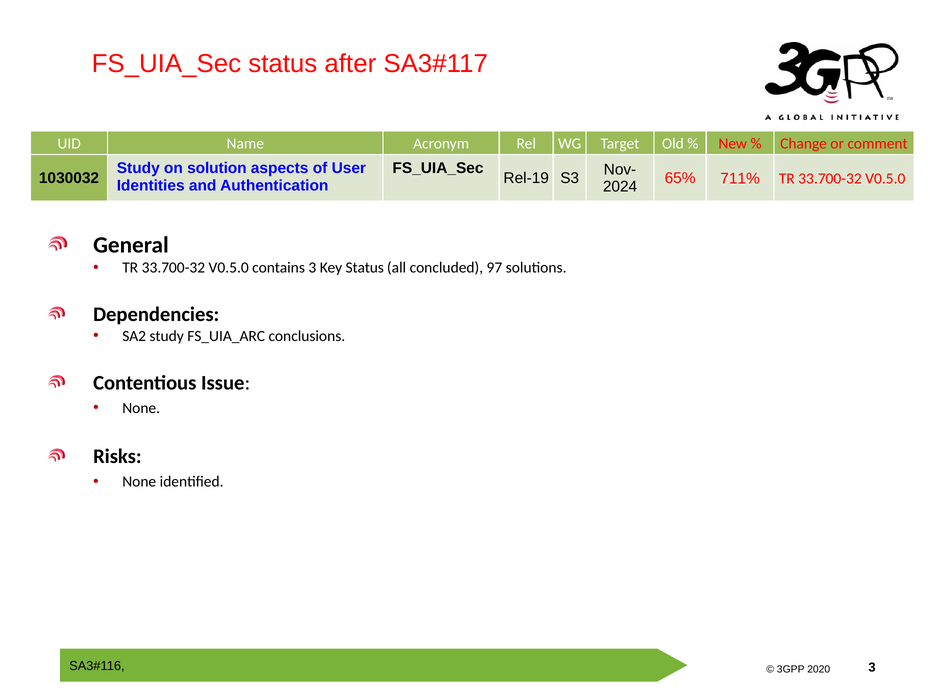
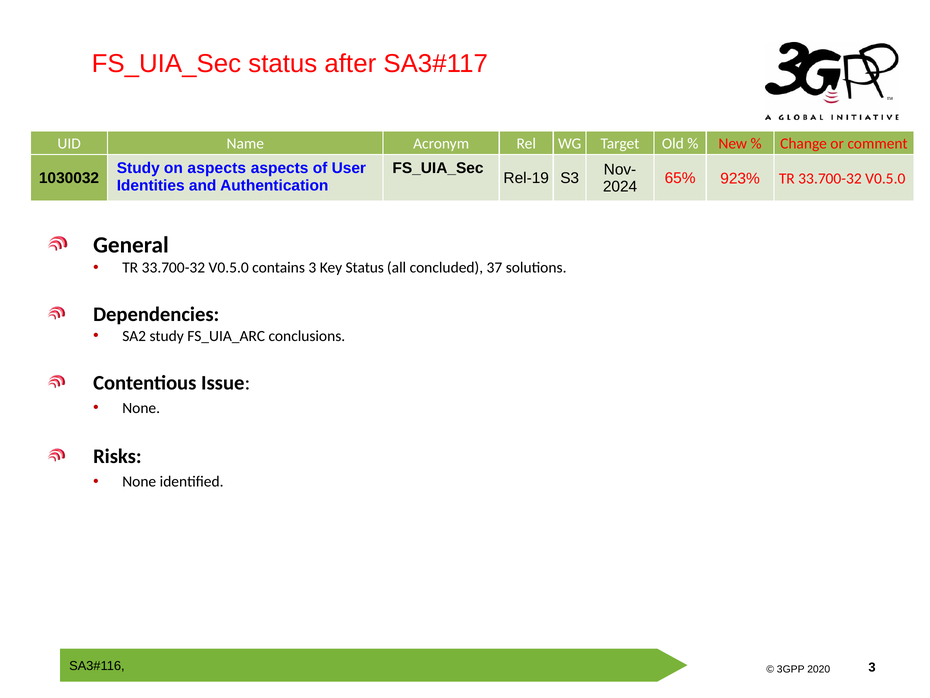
on solution: solution -> aspects (217, 168)
711%: 711% -> 923% (740, 179)
97: 97 -> 37 (494, 268)
